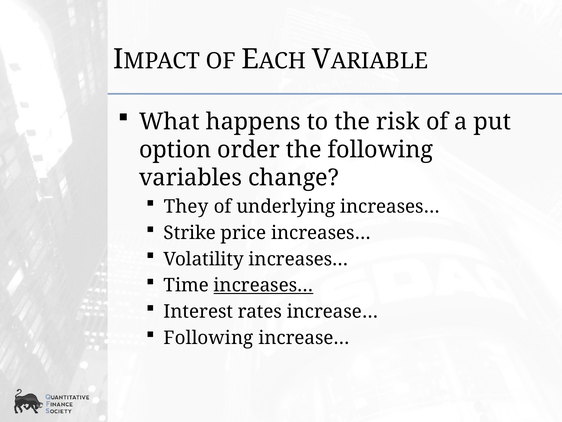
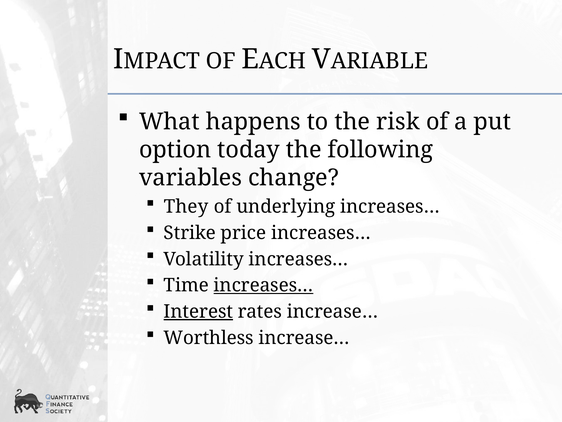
order: order -> today (249, 150)
Interest underline: none -> present (198, 311)
Following: Following -> Worthless (209, 337)
